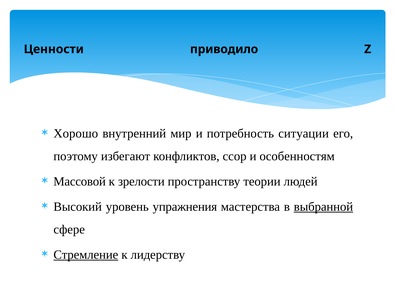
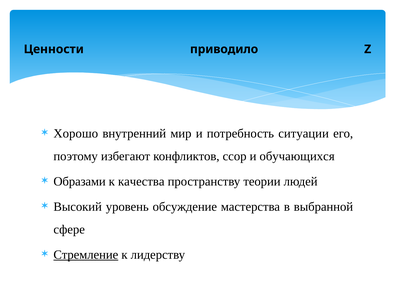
особенностям: особенностям -> обучающихся (297, 156)
Массовой: Массовой -> Образами (80, 182)
зрелости: зрелости -> качества (141, 182)
упражнения: упражнения -> обсуждение (185, 207)
выбранной underline: present -> none (323, 207)
